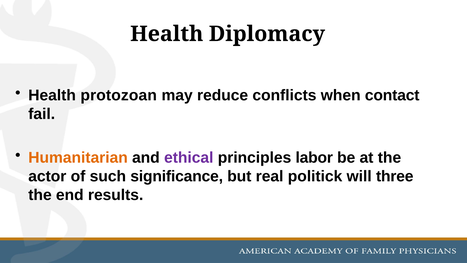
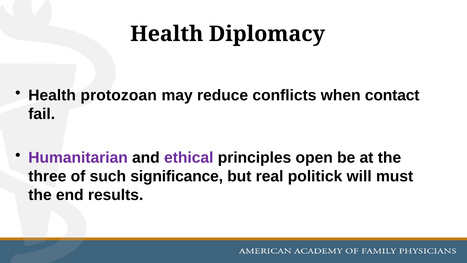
Humanitarian colour: orange -> purple (78, 158)
labor: labor -> open (314, 158)
actor: actor -> three (47, 176)
three: three -> must (395, 176)
